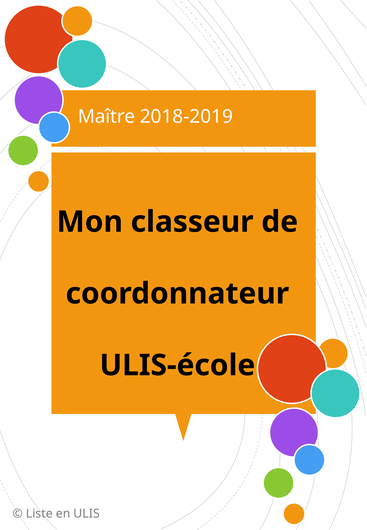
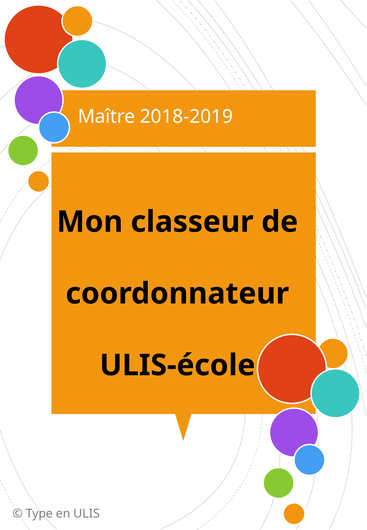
Liste: Liste -> Type (39, 514)
